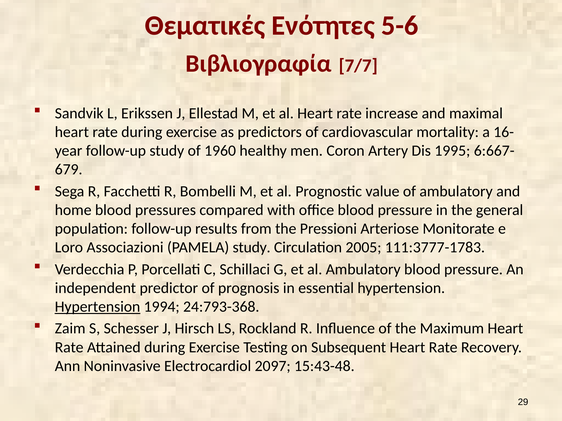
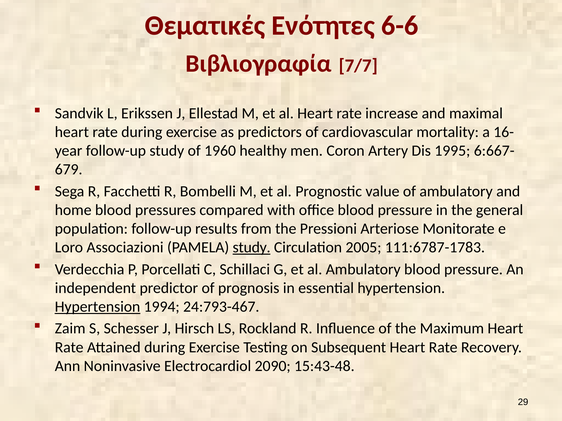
5-6: 5-6 -> 6-6 (400, 26)
study underline: none -> present (252, 248)
111:3777-1783: 111:3777-1783 -> 111:6787-1783 (435, 248)
24:793-368: 24:793-368 -> 24:793-467 (221, 307)
2097: 2097 -> 2090 (273, 366)
